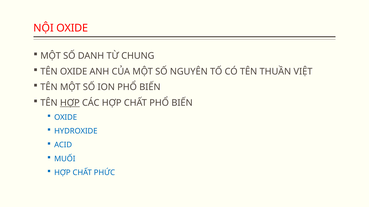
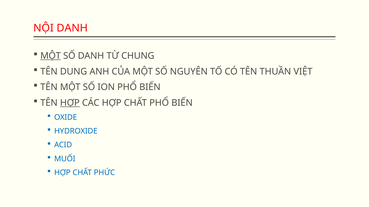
NỘI OXIDE: OXIDE -> DANH (72, 28)
MỘT underline: none -> present (51, 56)
TÊN OXIDE: OXIDE -> DUNG (74, 72)
